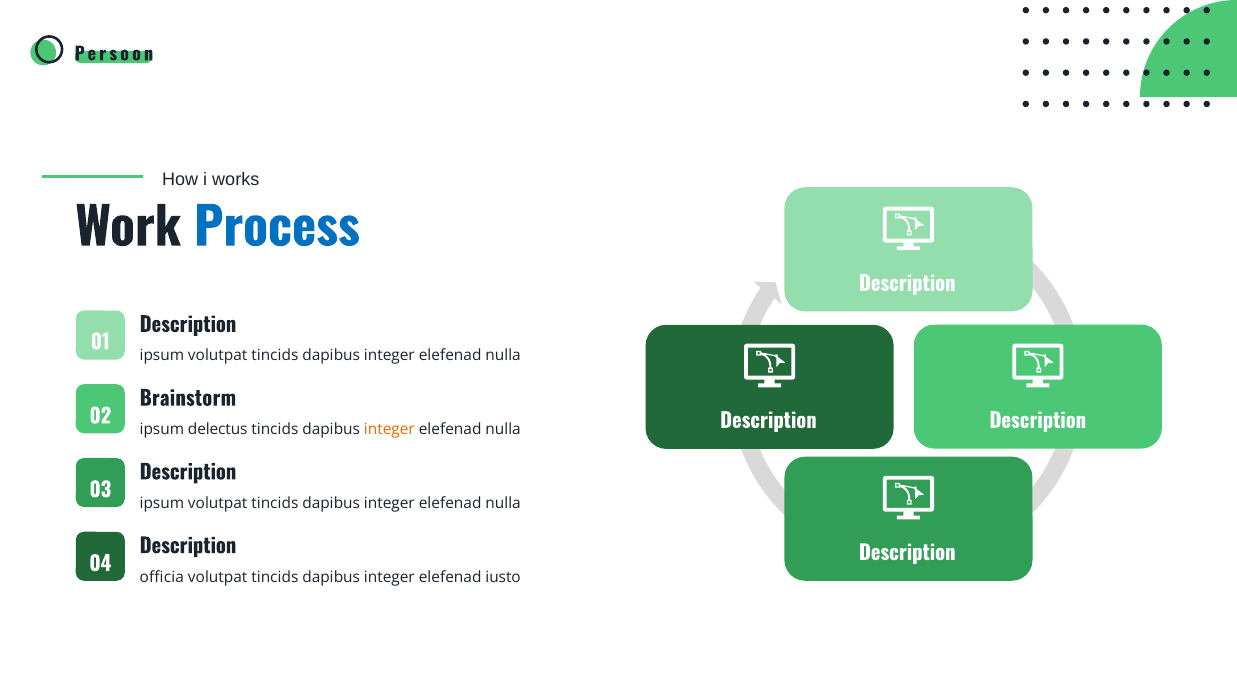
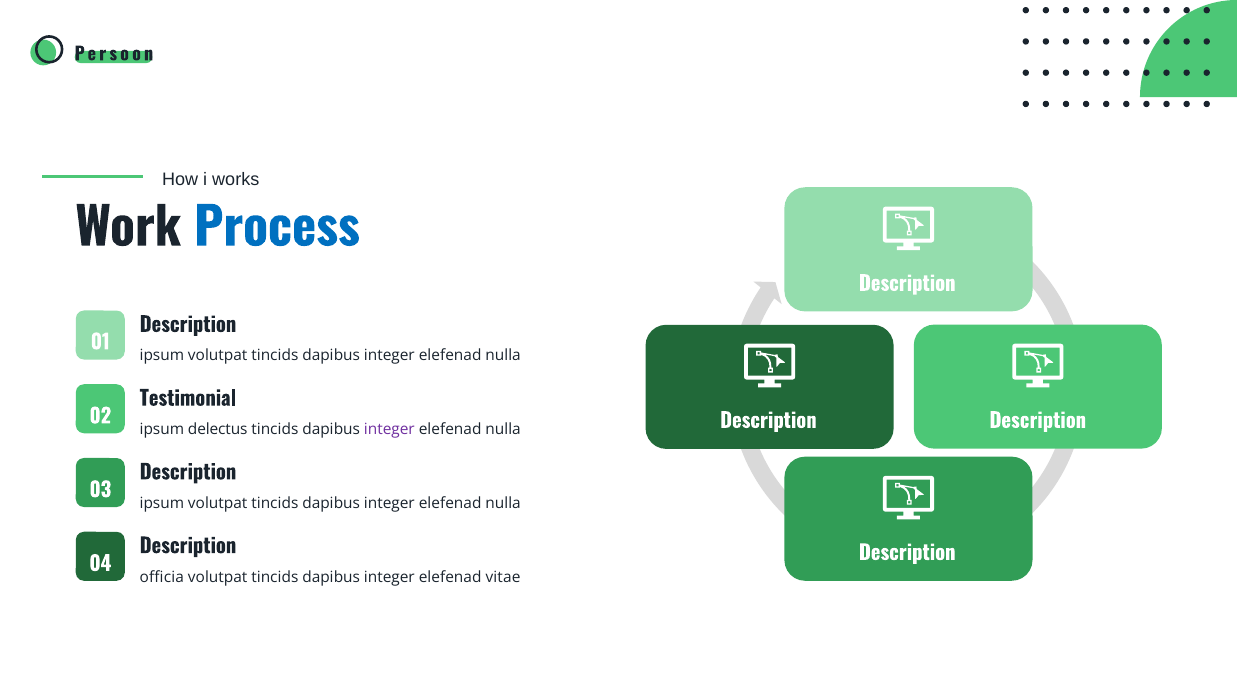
Brainstorm: Brainstorm -> Testimonial (188, 399)
integer colour: orange -> purple (389, 429)
iusto: iusto -> vitae (503, 577)
